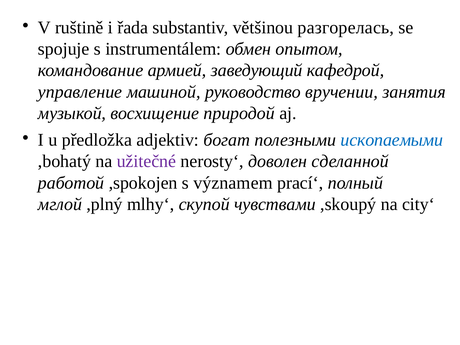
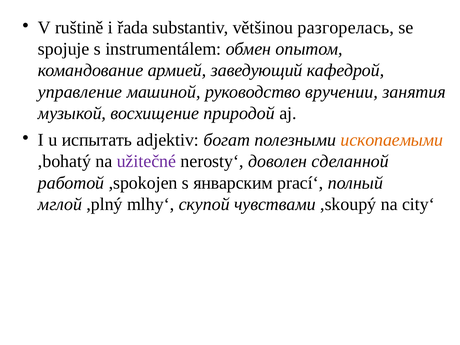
předložka: předložka -> испытать (97, 140)
ископаемыми colour: blue -> orange (392, 140)
významem: významem -> январским (233, 183)
